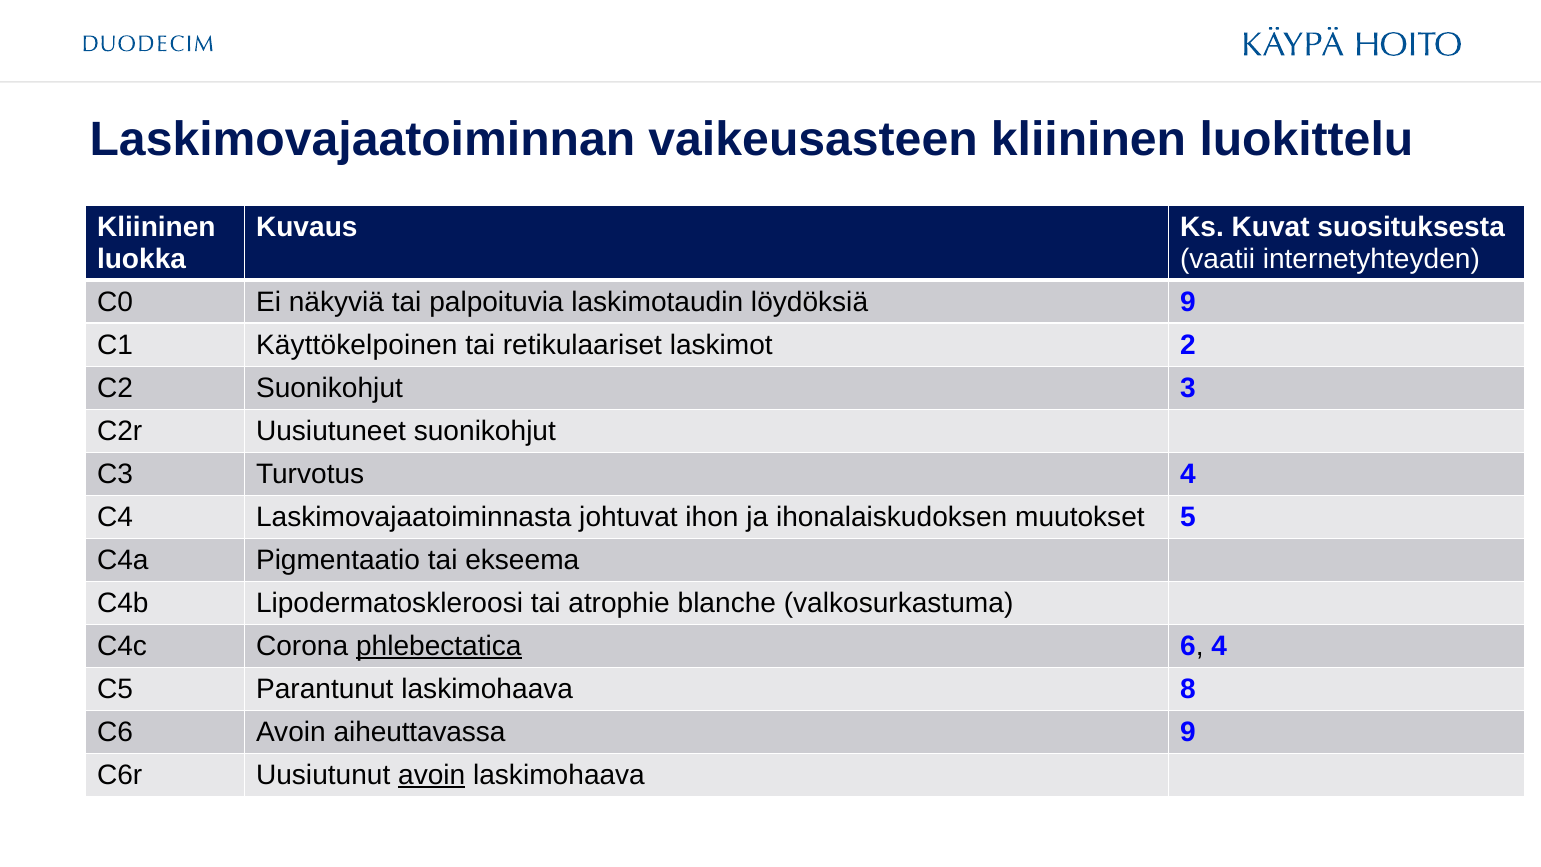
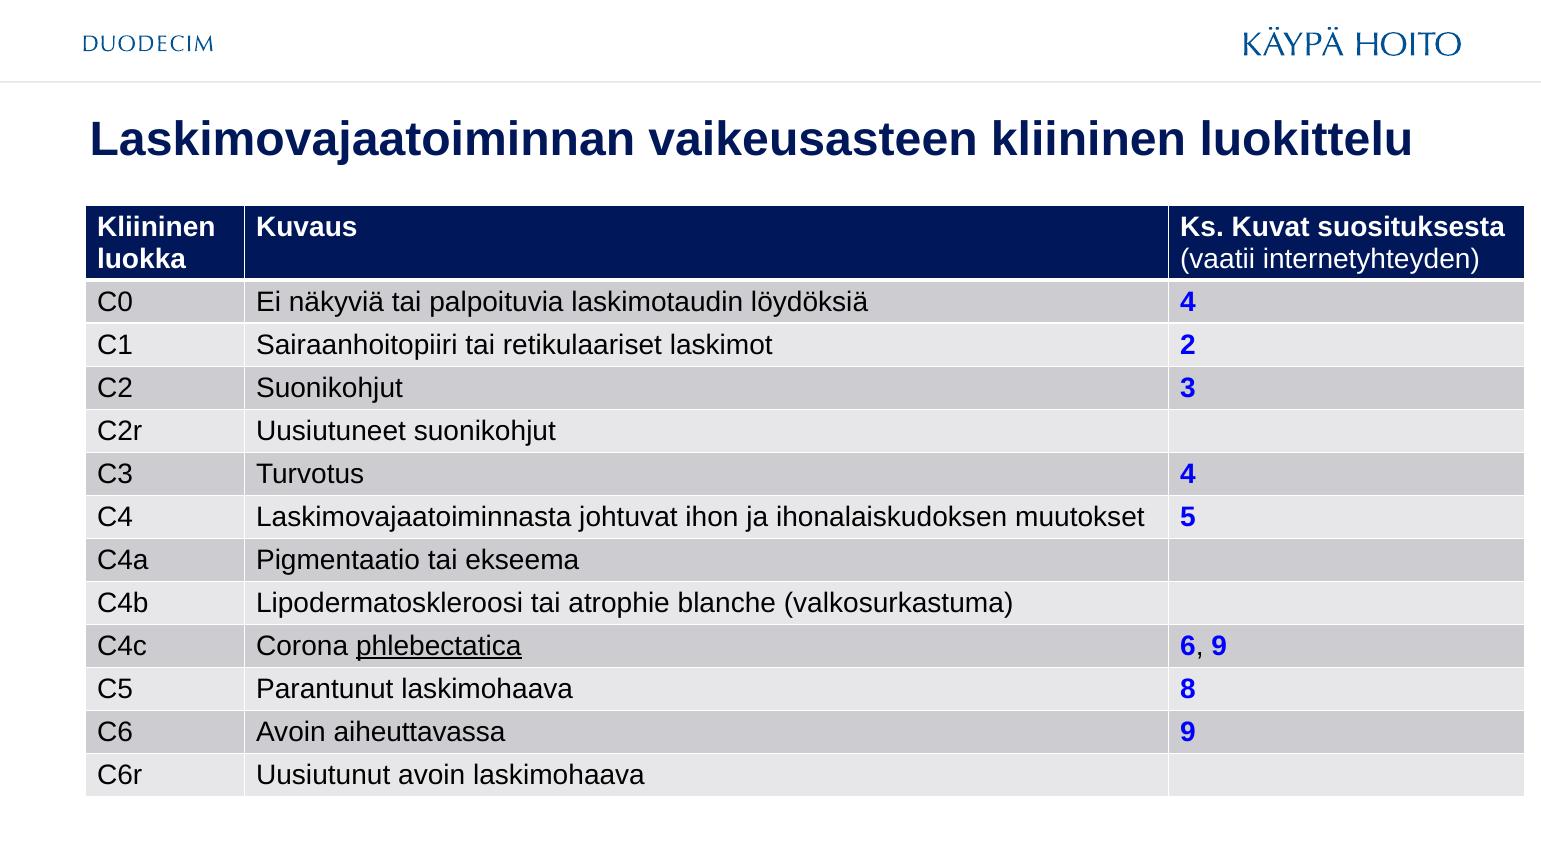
löydöksiä 9: 9 -> 4 (1188, 302)
Käyttökelpoinen: Käyttökelpoinen -> Sairaanhoitopiiri (357, 345)
6 4: 4 -> 9 (1219, 646)
avoin underline: present -> none (432, 775)
